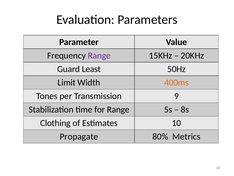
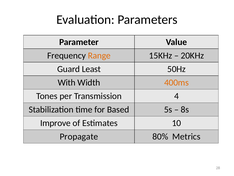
Range colour: purple -> orange (99, 55)
Limit: Limit -> With (67, 82)
9: 9 -> 4 (176, 96)
for Range: Range -> Based (118, 109)
Clothing: Clothing -> Improve (55, 123)
